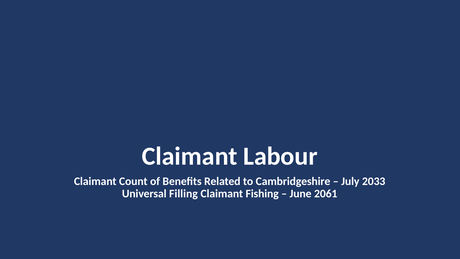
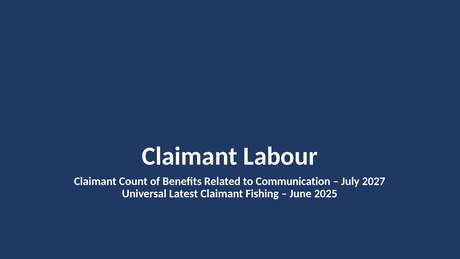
Cambridgeshire: Cambridgeshire -> Communication (293, 181)
2033: 2033 -> 2027 (374, 181)
Filling: Filling -> Latest (184, 193)
2061: 2061 -> 2025 (326, 193)
